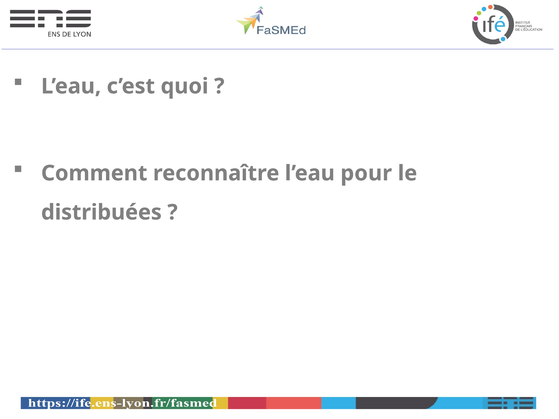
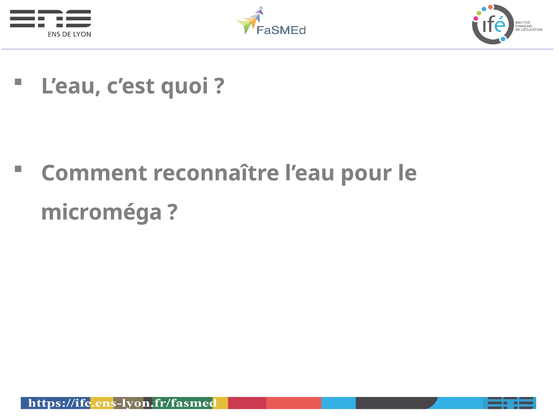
distribuées: distribuées -> microméga (101, 212)
